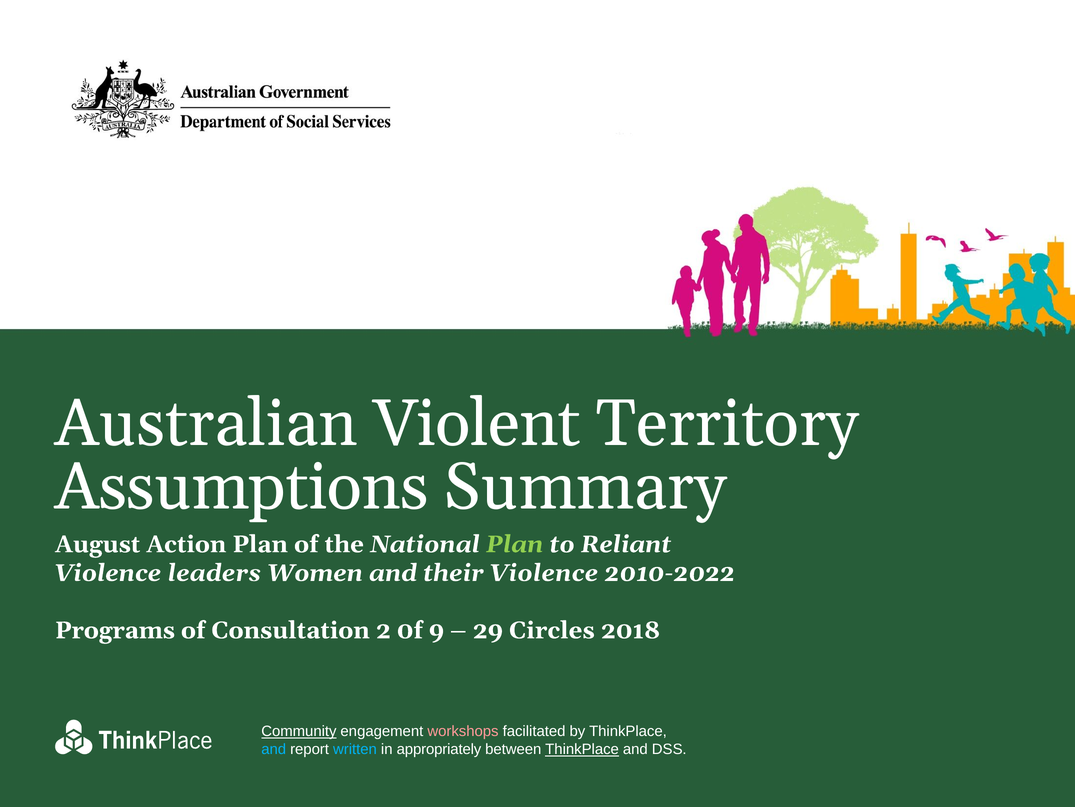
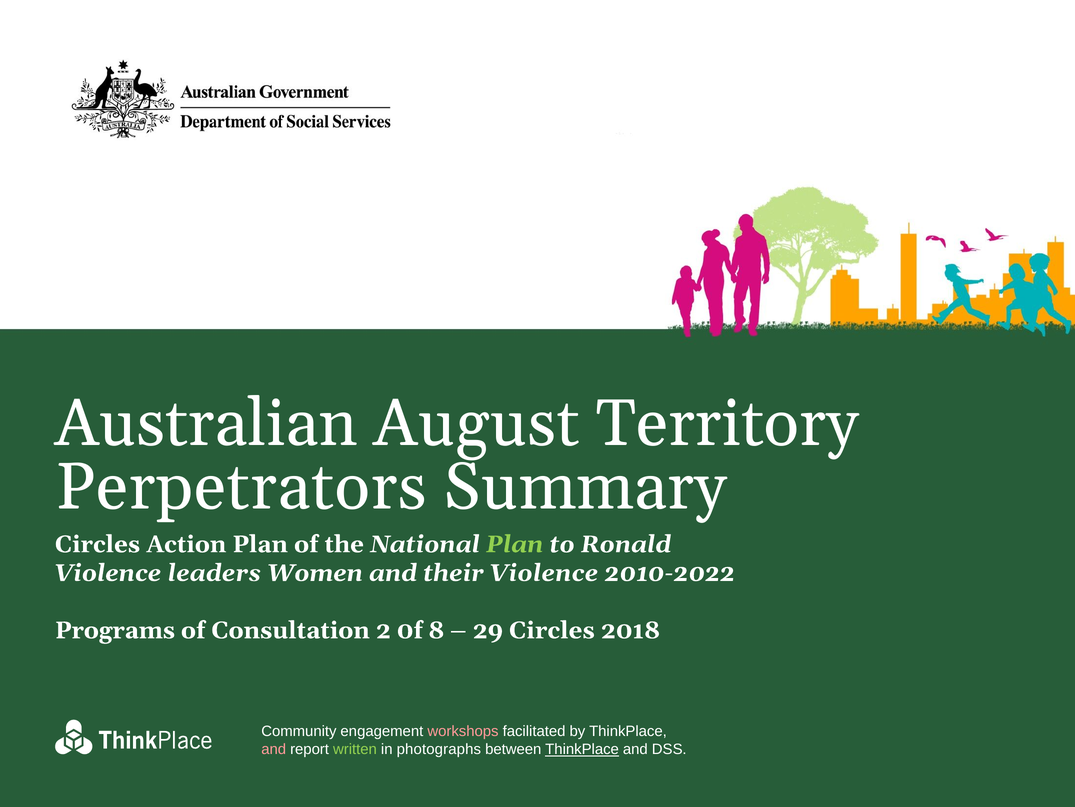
Violent: Violent -> August (476, 423)
Assumptions: Assumptions -> Perpetrators (241, 486)
August: August -> Circles (97, 544)
Reliant: Reliant -> Ronald (626, 544)
9: 9 -> 8 (436, 630)
Community underline: present -> none (299, 731)
and colour: light blue -> pink (274, 749)
written colour: light blue -> light green (355, 749)
appropriately: appropriately -> photographs (439, 749)
